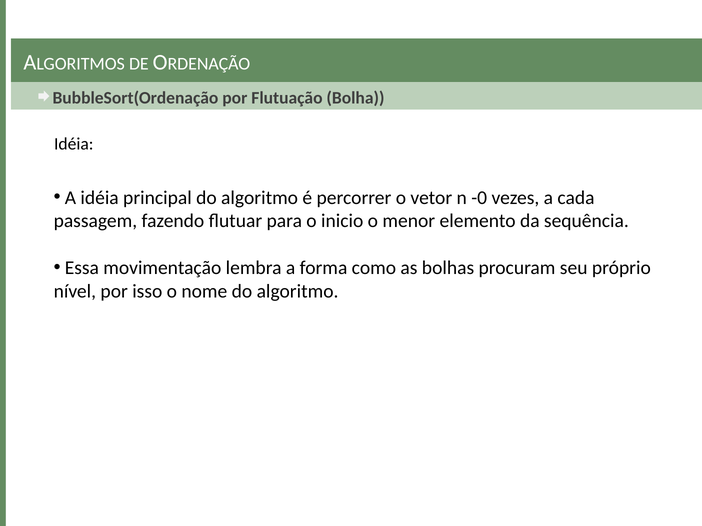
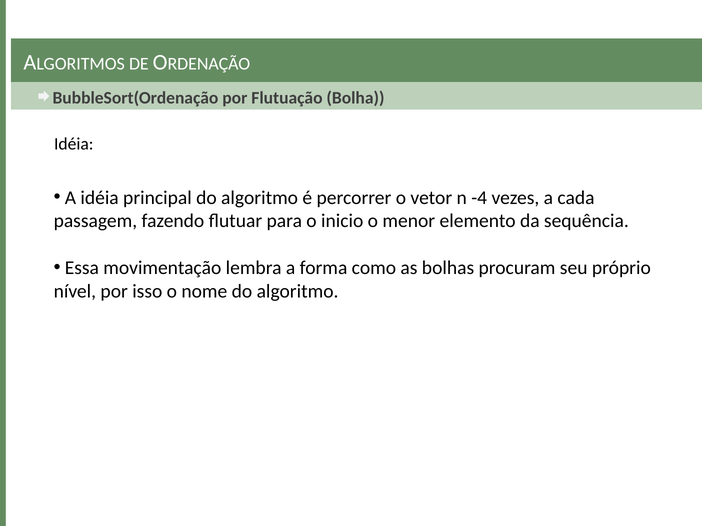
-0: -0 -> -4 (479, 198)
